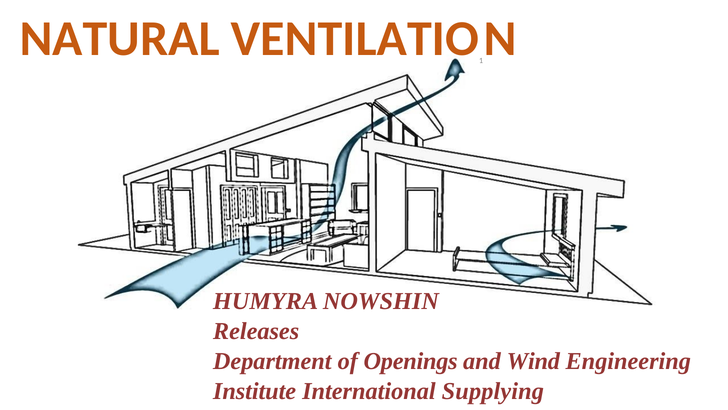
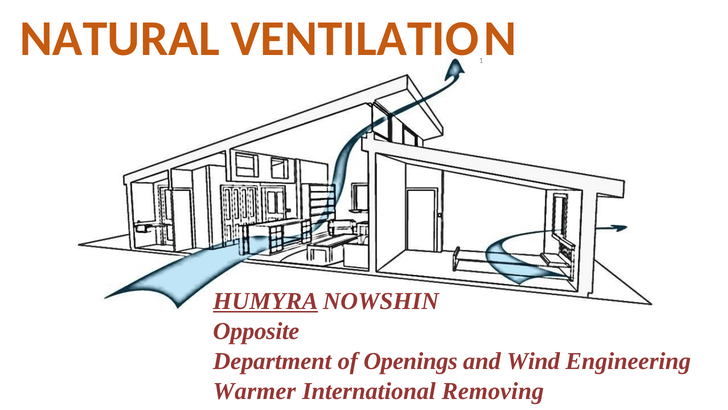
HUMYRA underline: none -> present (266, 301)
Releases: Releases -> Opposite (256, 331)
Institute: Institute -> Warmer (254, 391)
Supplying: Supplying -> Removing (493, 391)
